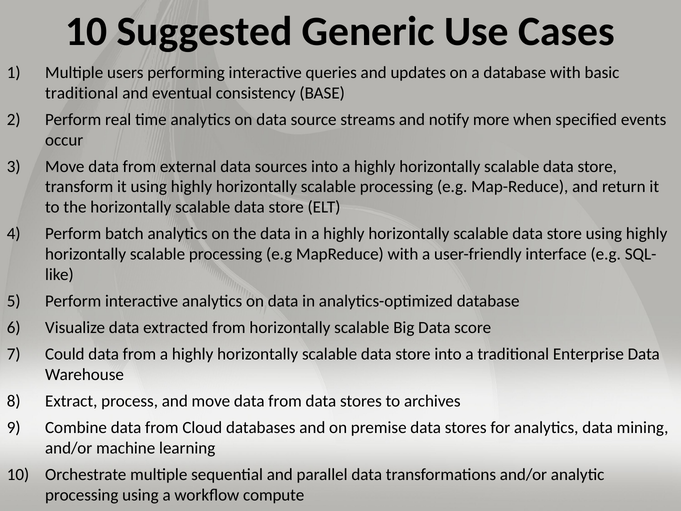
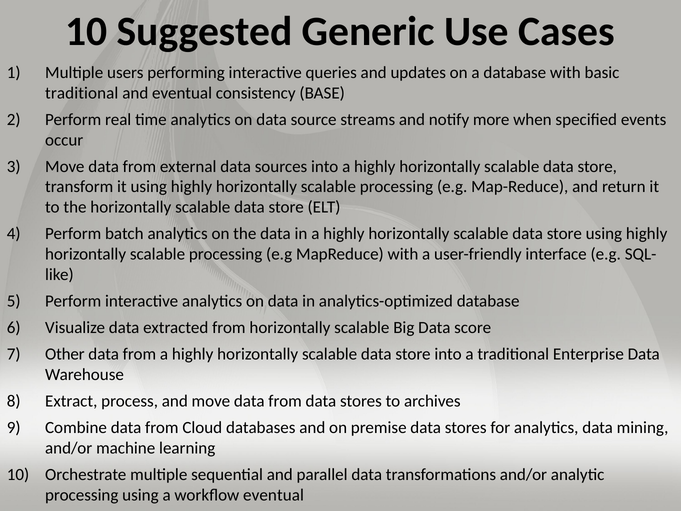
Could: Could -> Other (65, 354)
workflow compute: compute -> eventual (274, 495)
